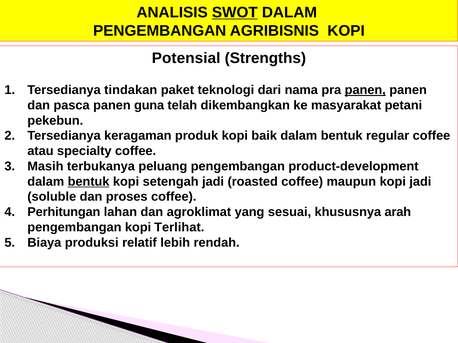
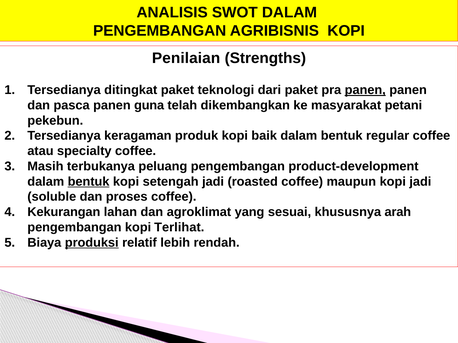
SWOT underline: present -> none (235, 12)
Potensial: Potensial -> Penilaian (186, 58)
tindakan: tindakan -> ditingkat (131, 90)
dari nama: nama -> paket (301, 90)
Perhitungan: Perhitungan -> Kekurangan (64, 212)
produksi underline: none -> present (92, 243)
